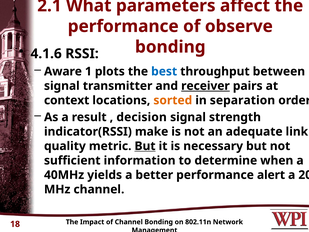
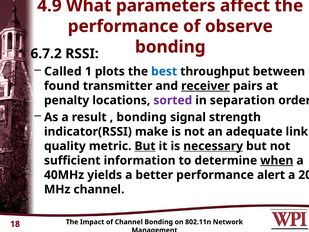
2.1: 2.1 -> 4.9 (49, 6)
4.1.6: 4.1.6 -> 6.7.2 (46, 54)
Aware: Aware -> Called (63, 71)
signal: signal -> found (62, 86)
context: context -> penalty (67, 100)
sorted colour: orange -> purple (173, 100)
decision: decision -> bonding (142, 117)
necessary underline: none -> present (213, 146)
when underline: none -> present (277, 160)
